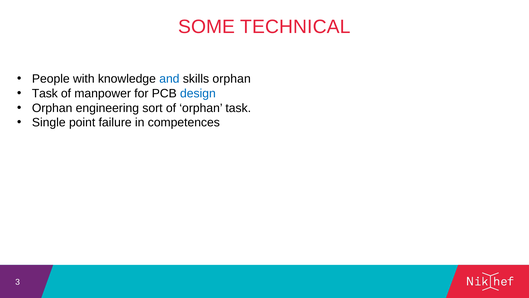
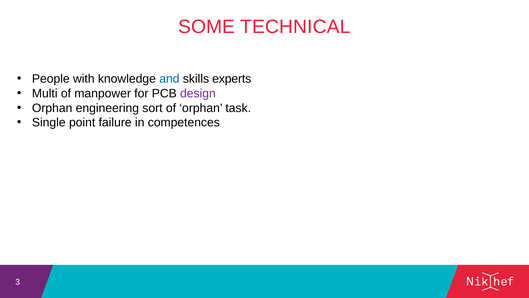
skills orphan: orphan -> experts (232, 79)
Task: Task -> Multi (45, 93)
design colour: blue -> purple (198, 93)
